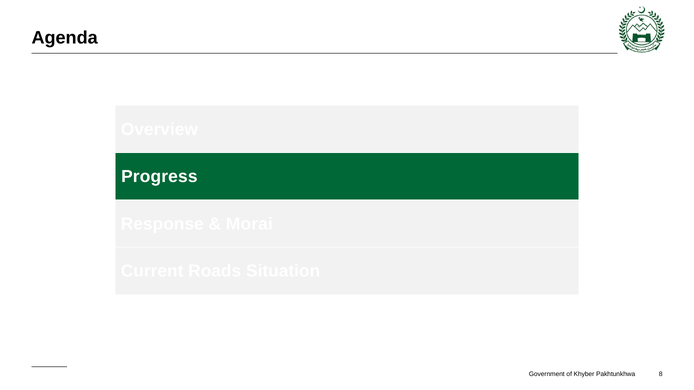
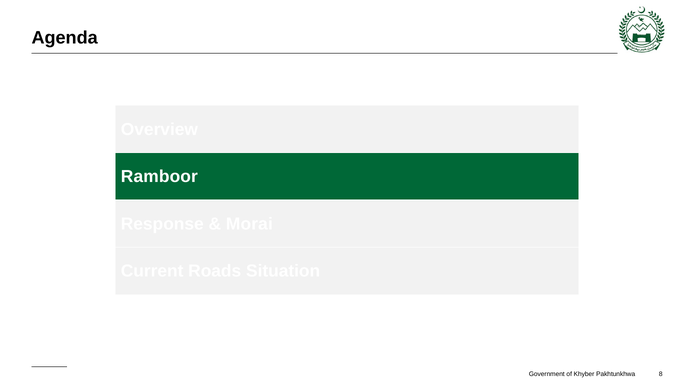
Progress: Progress -> Ramboor (159, 177)
